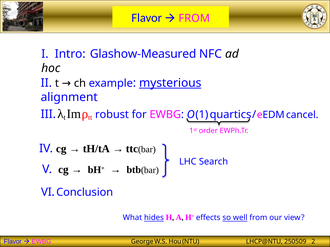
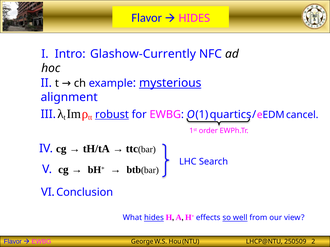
FROM: FROM -> HIDES (194, 18)
Glashow-Measured: Glashow-Measured -> Glashow-Currently (143, 54)
robust underline: none -> present (112, 115)
